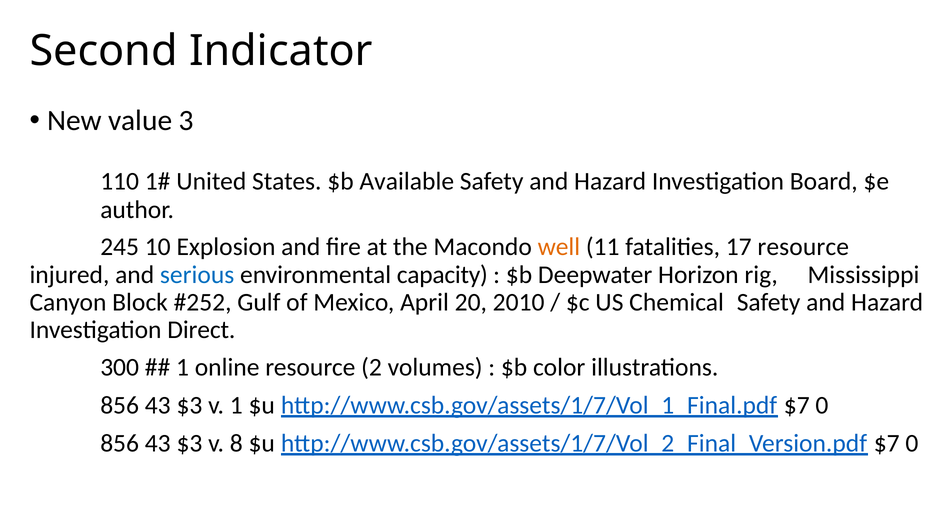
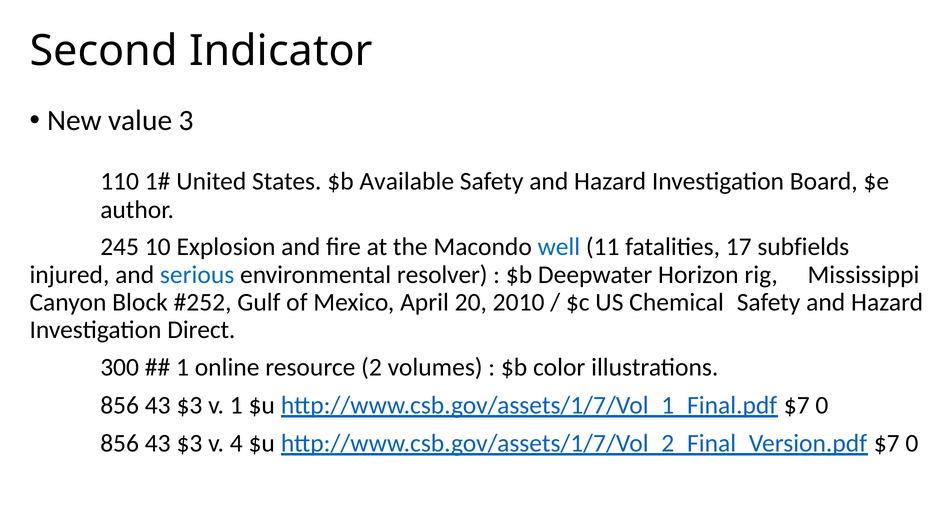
well colour: orange -> blue (559, 247)
17 resource: resource -> subfields (803, 247)
capacity: capacity -> resolver (442, 275)
8: 8 -> 4 (236, 444)
